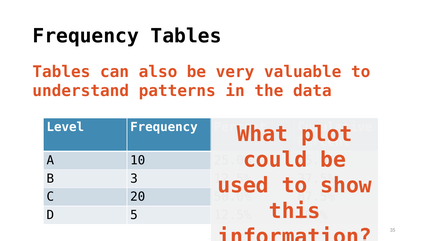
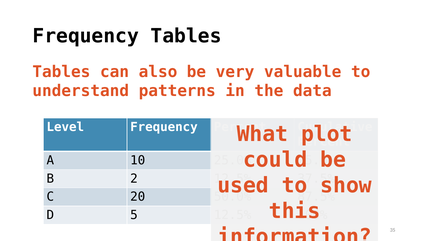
3: 3 -> 2 (134, 178)
